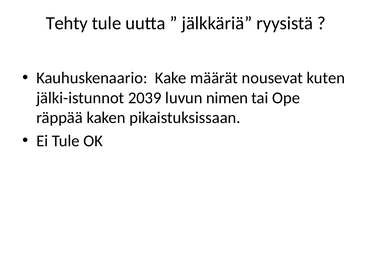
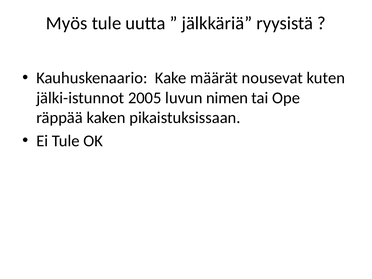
Tehty: Tehty -> Myös (67, 23)
2039: 2039 -> 2005 (145, 98)
